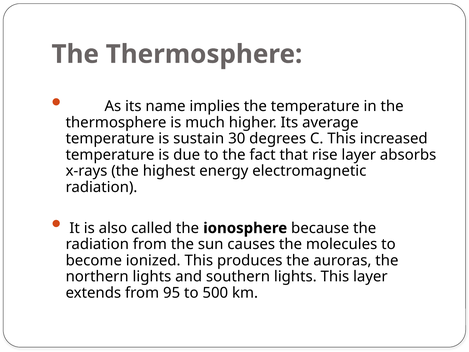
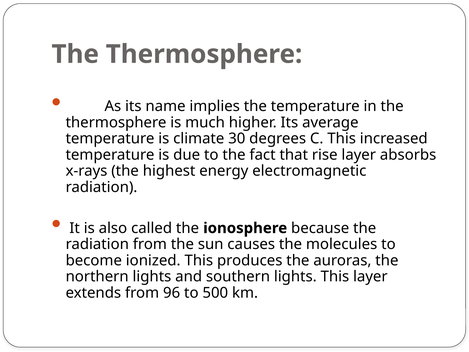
sustain: sustain -> climate (199, 139)
95: 95 -> 96 (172, 293)
